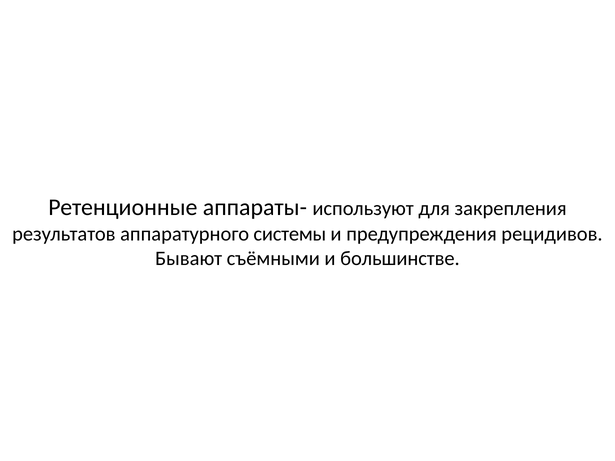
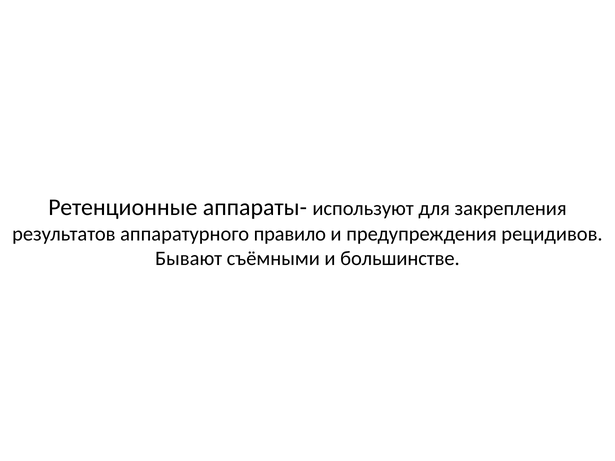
системы: системы -> правило (290, 234)
